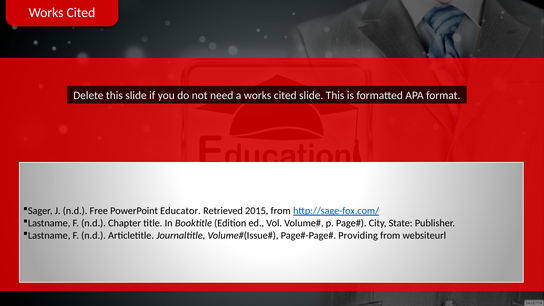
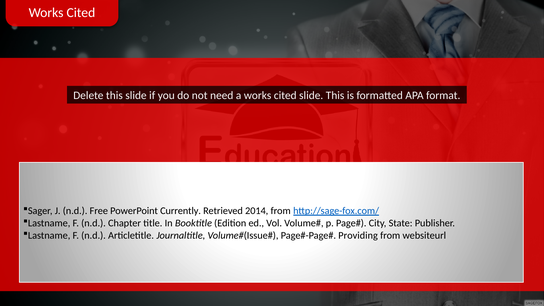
Educator: Educator -> Currently (181, 211)
2015: 2015 -> 2014 (257, 211)
